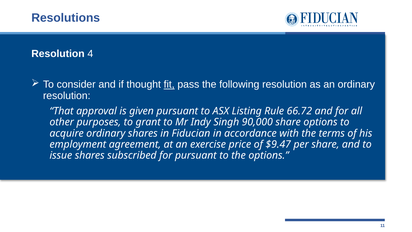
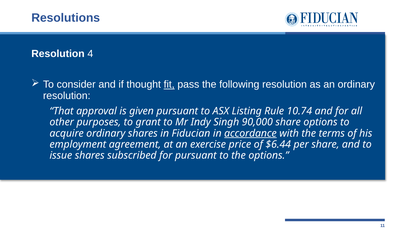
66.72: 66.72 -> 10.74 (299, 111)
accordance underline: none -> present (250, 133)
$9.47: $9.47 -> $6.44 (278, 144)
